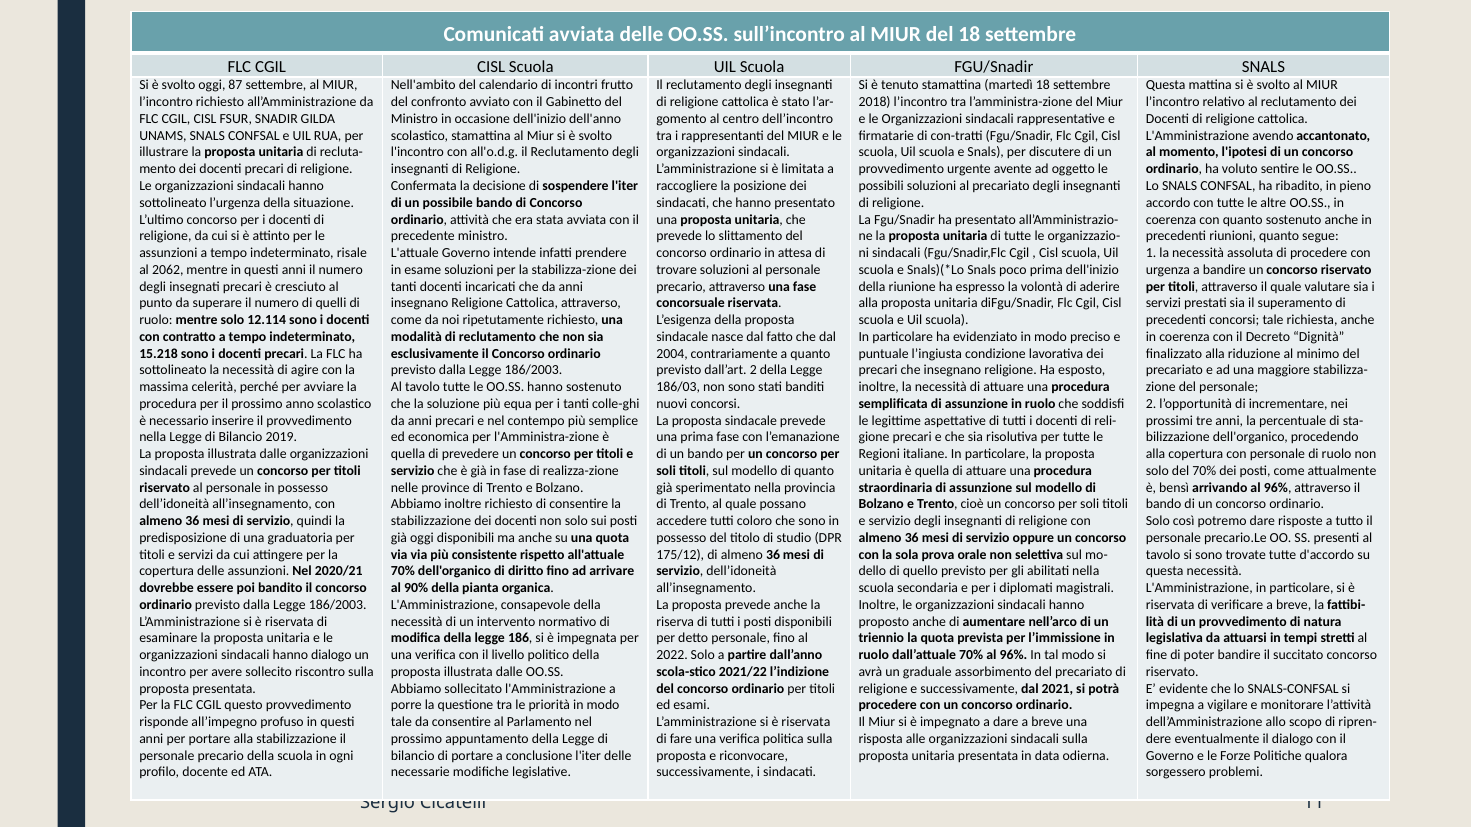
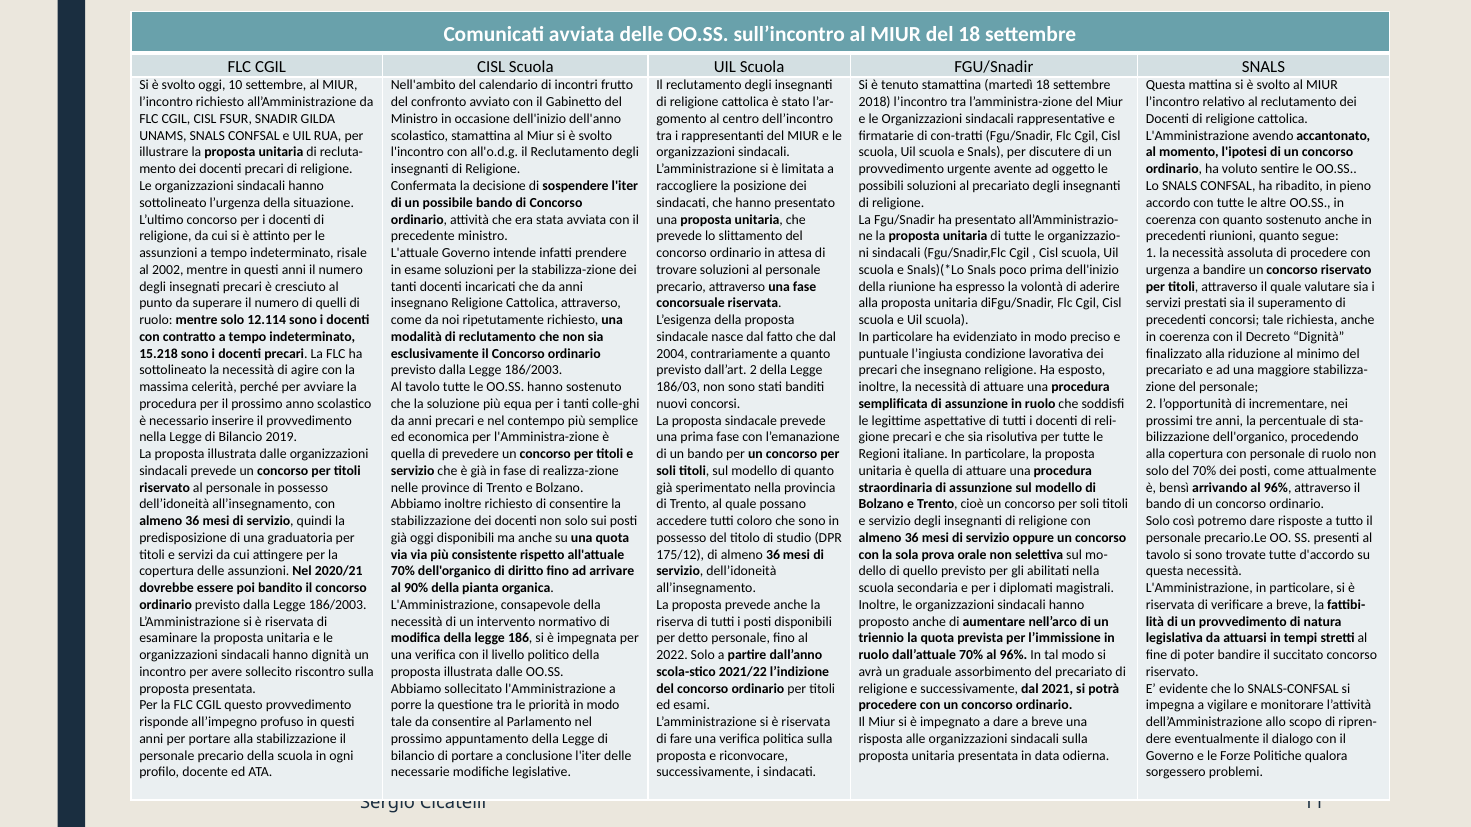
87: 87 -> 10 (235, 85)
2062: 2062 -> 2002 (168, 270)
hanno dialogo: dialogo -> dignità (331, 655)
